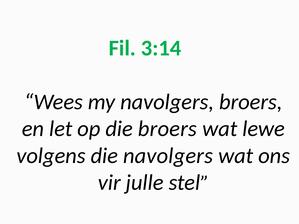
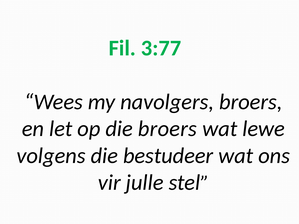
3:14: 3:14 -> 3:77 (161, 48)
die navolgers: navolgers -> bestudeer (168, 156)
